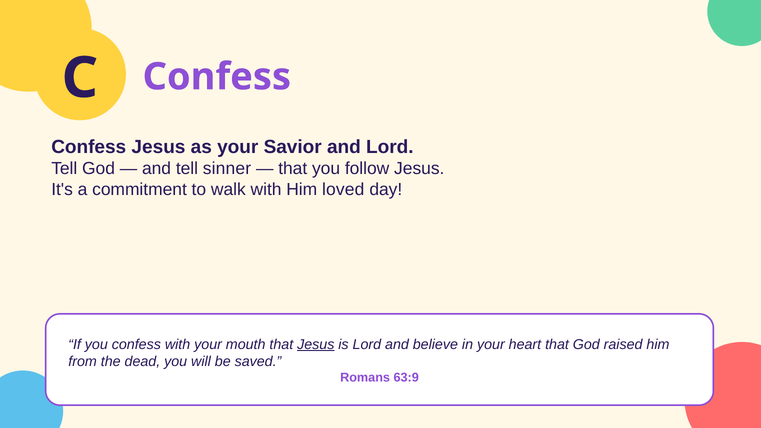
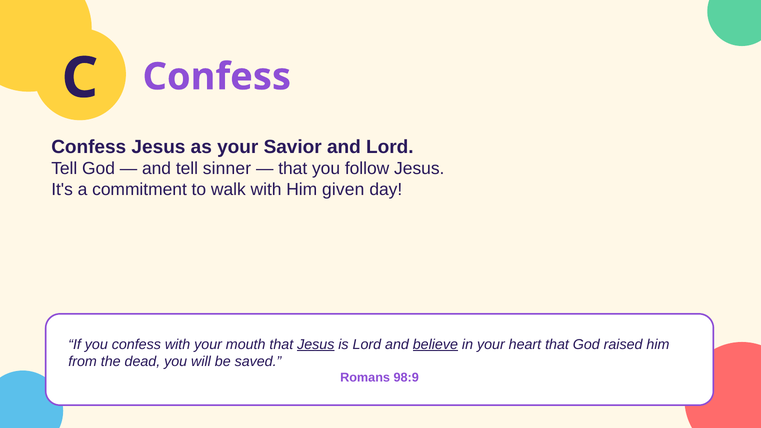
loved: loved -> given (343, 189)
believe underline: none -> present (435, 344)
63:9: 63:9 -> 98:9 (406, 378)
